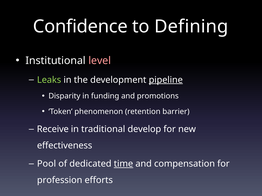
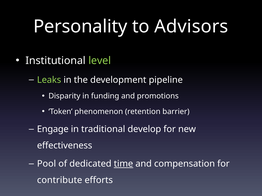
Confidence: Confidence -> Personality (80, 27)
Defining: Defining -> Advisors (191, 27)
level colour: pink -> light green (100, 61)
pipeline underline: present -> none (166, 80)
Receive: Receive -> Engage (53, 129)
profession: profession -> contribute (60, 181)
